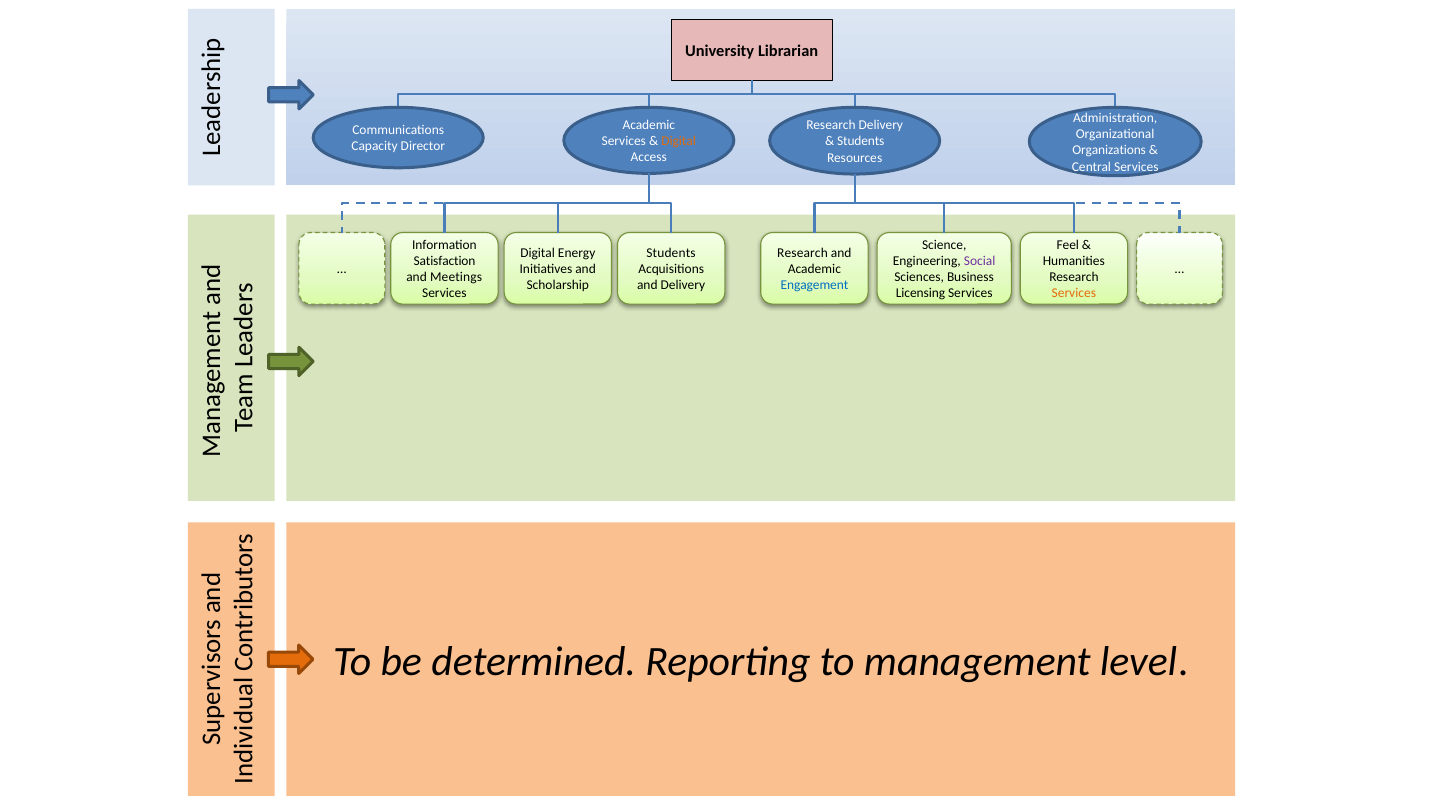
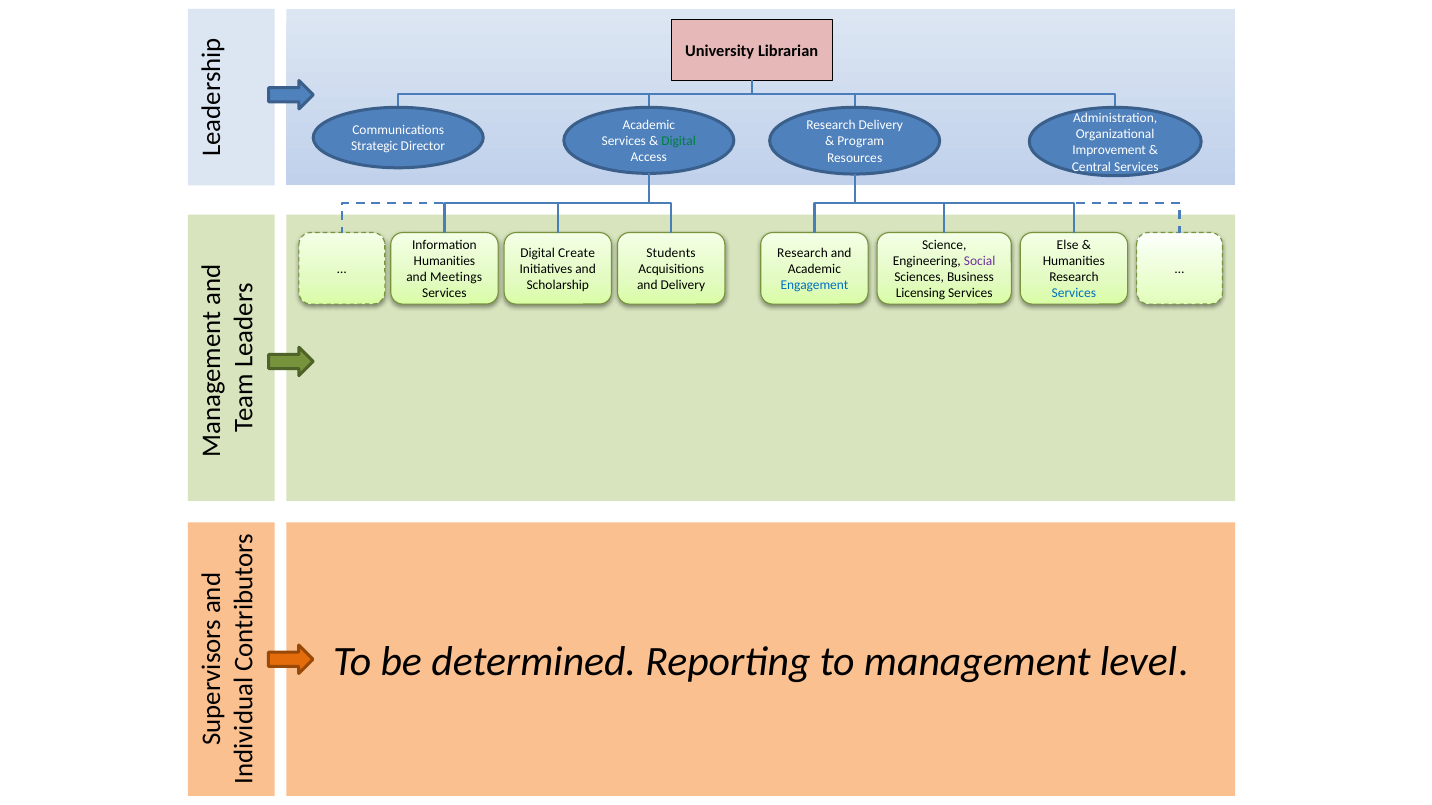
Digital colour: orange -> green (679, 141)
Students: Students -> Program (861, 142)
Capacity: Capacity -> Strategic (375, 147)
Organizations: Organizations -> Improvement (1109, 151)
Feel: Feel -> Else (1068, 245)
Energy: Energy -> Create (577, 253)
Satisfaction: Satisfaction -> Humanities (444, 261)
Services colour: orange -> blue (1074, 294)
